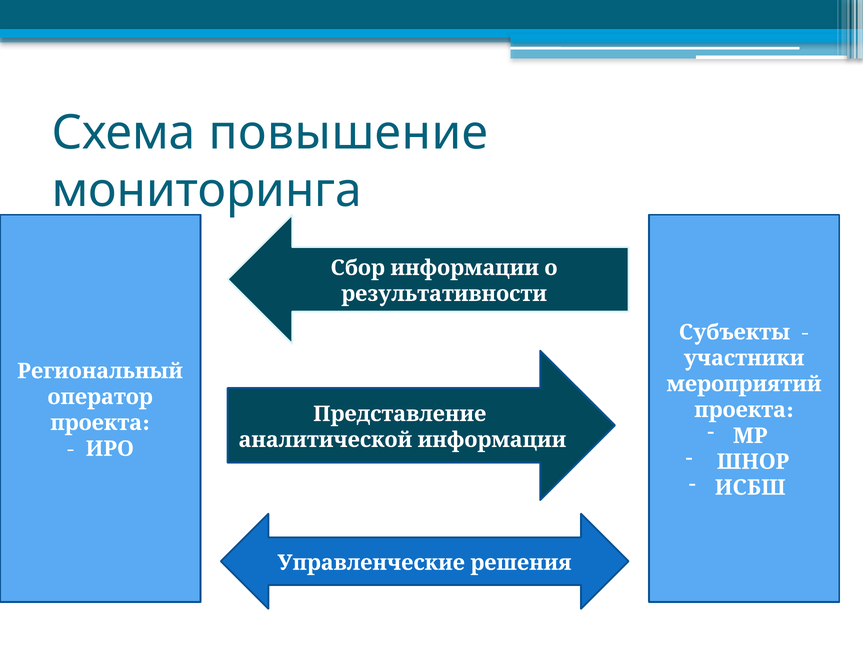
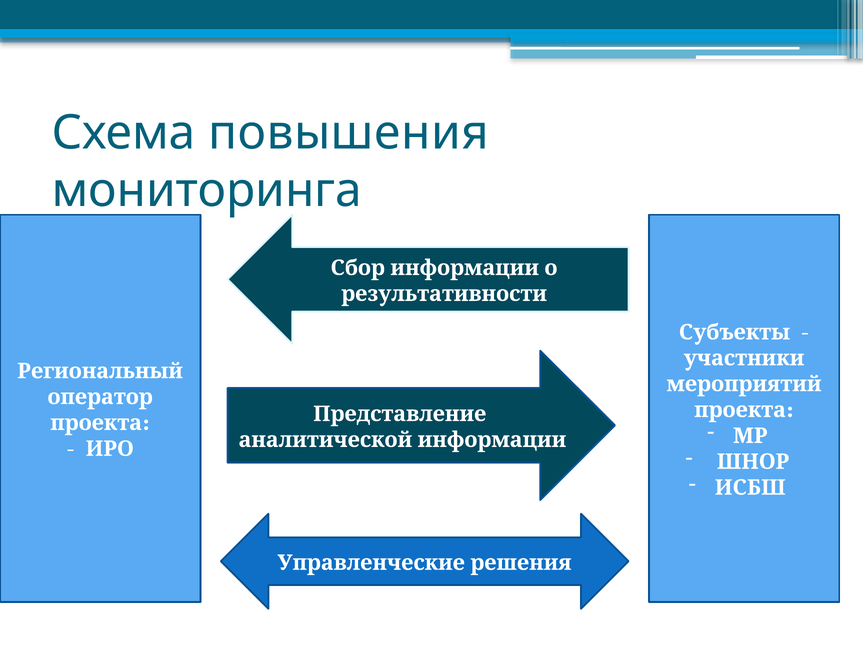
повышение: повышение -> повышения (349, 133)
